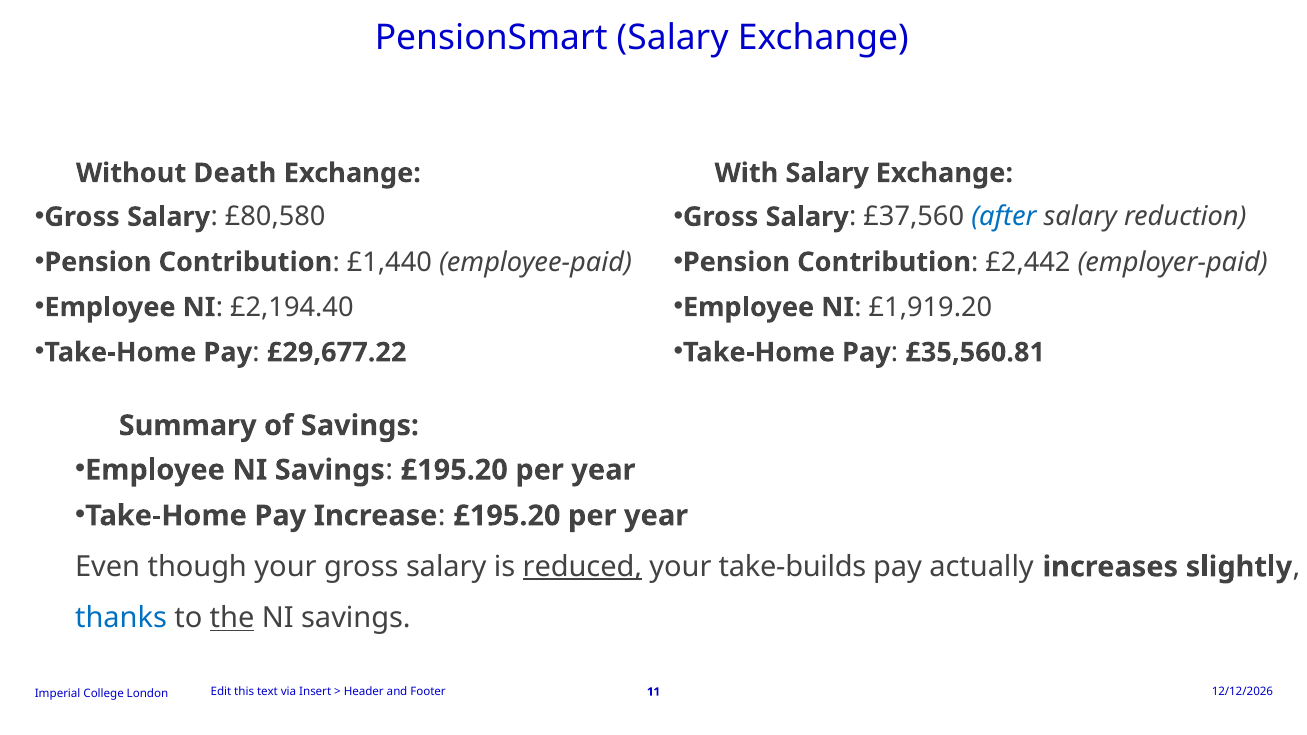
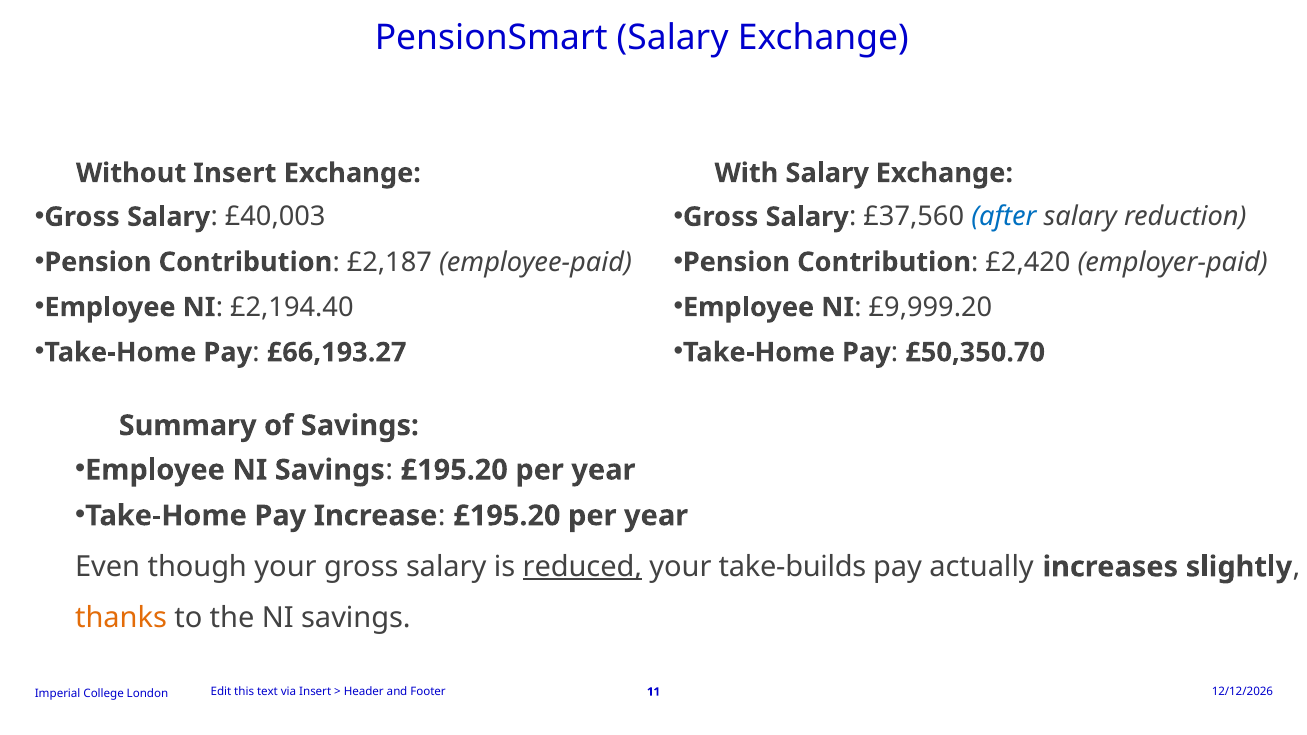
Without Death: Death -> Insert (235, 173)
£80,580: £80,580 -> £40,003 (275, 217)
£1,440: £1,440 -> £2,187 (389, 262)
£2,442: £2,442 -> £2,420 (1028, 262)
£1,919.20: £1,919.20 -> £9,999.20 (930, 307)
£29,677.22: £29,677.22 -> £66,193.27 (337, 353)
£35,560.81: £35,560.81 -> £50,350.70 (975, 353)
thanks colour: blue -> orange (121, 618)
the underline: present -> none (232, 618)
